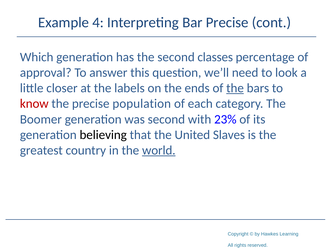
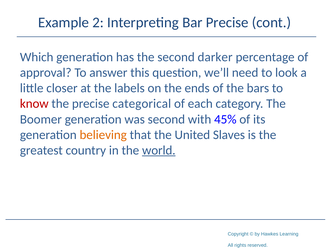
4: 4 -> 2 (98, 22)
classes: classes -> darker (215, 57)
the underline: present -> none (235, 88)
population: population -> categorical (142, 104)
23%: 23% -> 45% (225, 119)
believing colour: black -> orange (103, 135)
